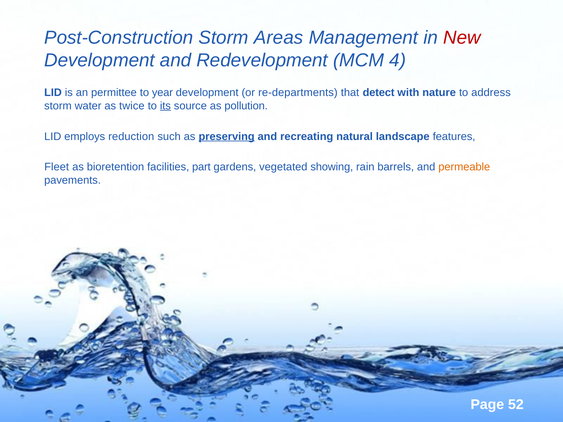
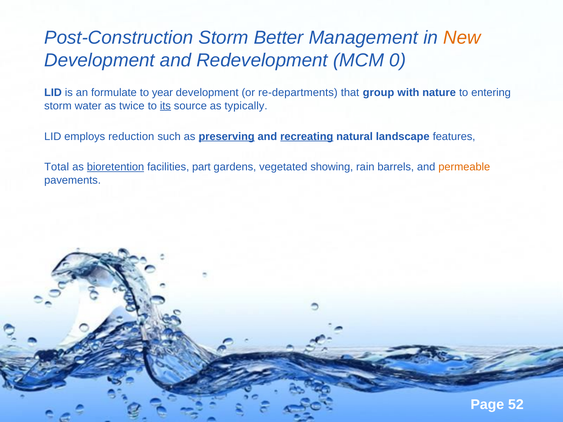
Areas: Areas -> Better (279, 38)
New colour: red -> orange (462, 38)
4: 4 -> 0 (398, 60)
permittee: permittee -> formulate (114, 93)
detect: detect -> group (379, 93)
address: address -> entering (491, 93)
pollution: pollution -> typically (246, 106)
recreating underline: none -> present (307, 136)
Fleet: Fleet -> Total (57, 167)
bioretention underline: none -> present (115, 167)
